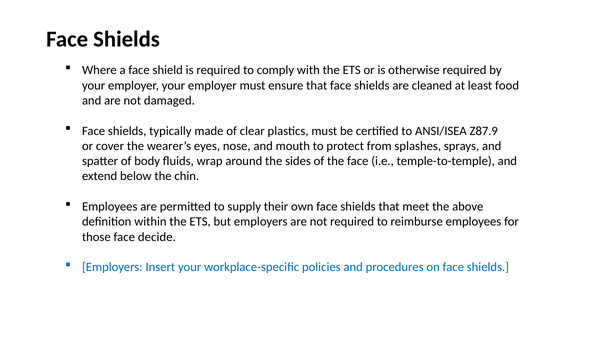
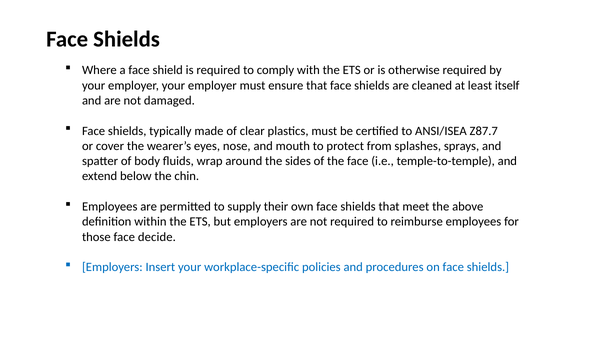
food: food -> itself (507, 85)
Z87.9: Z87.9 -> Z87.7 (484, 131)
